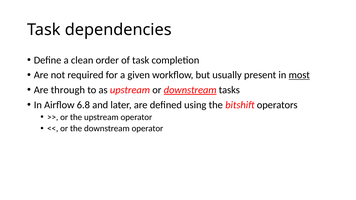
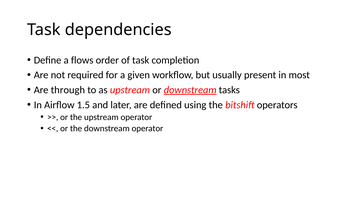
clean: clean -> flows (82, 60)
most underline: present -> none (299, 75)
6.8: 6.8 -> 1.5 (83, 105)
